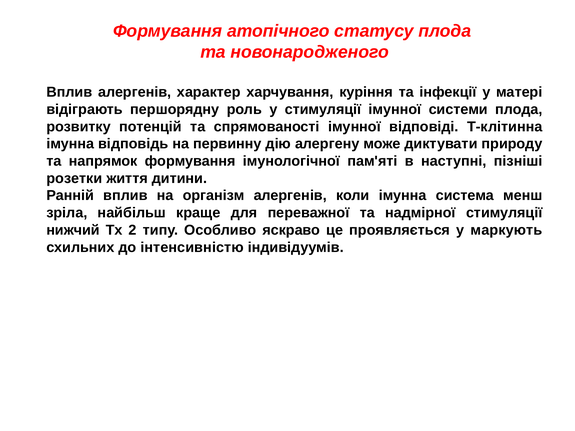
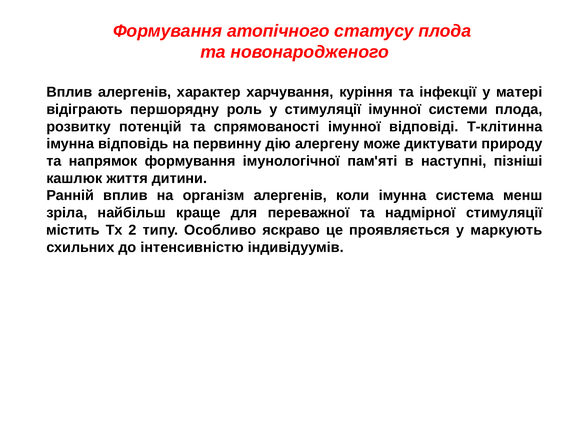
розетки: розетки -> кашлюк (74, 178)
нижчий: нижчий -> містить (73, 230)
